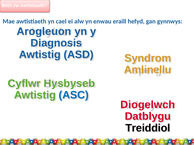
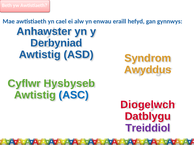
Arogleuon: Arogleuon -> Anhawster (44, 31)
Diagnosis: Diagnosis -> Derbyniad (56, 43)
Amlinellu: Amlinellu -> Awyddus (148, 70)
Treiddiol colour: black -> purple (148, 128)
